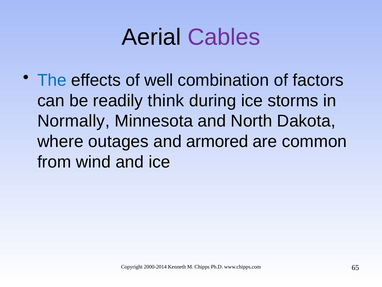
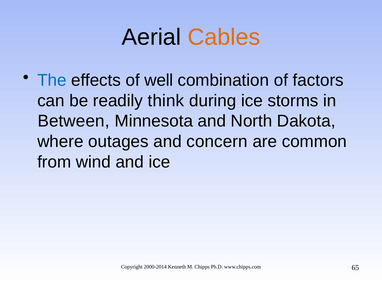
Cables colour: purple -> orange (224, 37)
Normally: Normally -> Between (73, 121)
armored: armored -> concern (217, 141)
